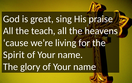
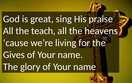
Spirit: Spirit -> Gives (14, 54)
